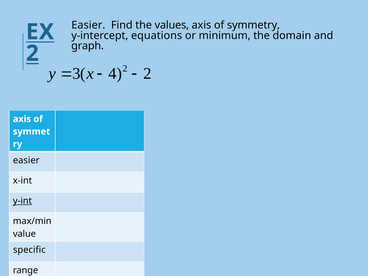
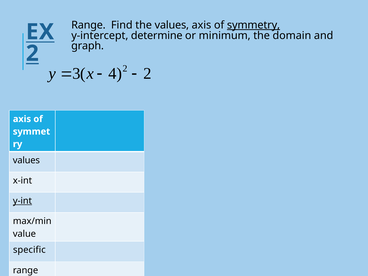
Easier: Easier -> Range (88, 25)
symmetry underline: none -> present (253, 25)
equations: equations -> determine (157, 35)
easier: easier -> values (26, 160)
